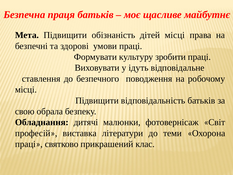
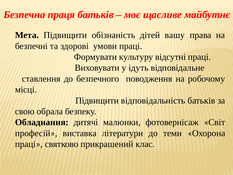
дітей місці: місці -> вашу (175, 35)
зробити: зробити -> відсутні (171, 57)
